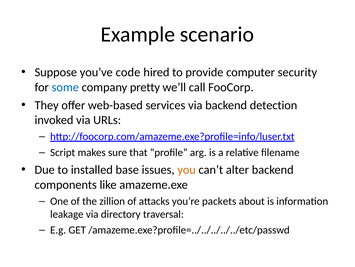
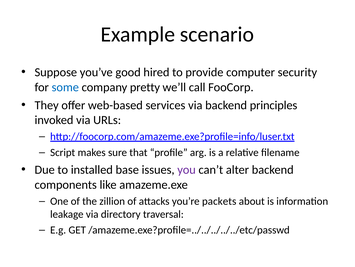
code: code -> good (128, 72)
detection: detection -> principles (274, 105)
you colour: orange -> purple (187, 169)
